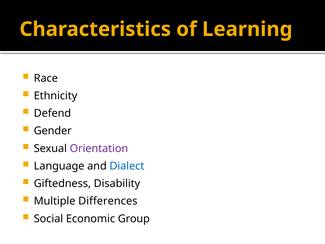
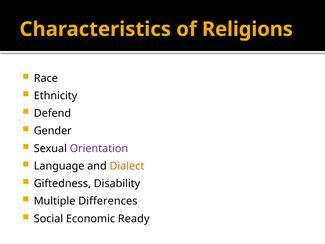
Learning: Learning -> Religions (247, 29)
Dialect colour: blue -> orange (127, 166)
Group: Group -> Ready (134, 218)
